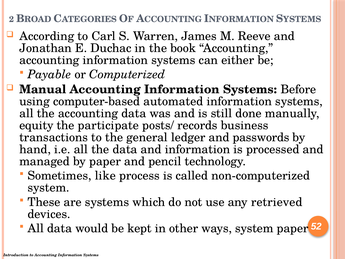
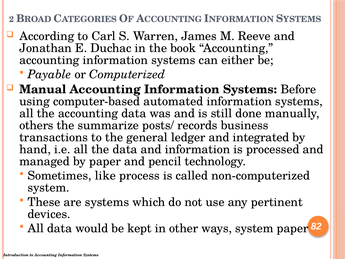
equity: equity -> others (36, 125)
participate: participate -> summarize (108, 125)
passwords: passwords -> integrated (261, 137)
retrieved: retrieved -> pertinent (277, 202)
52: 52 -> 82 (316, 226)
